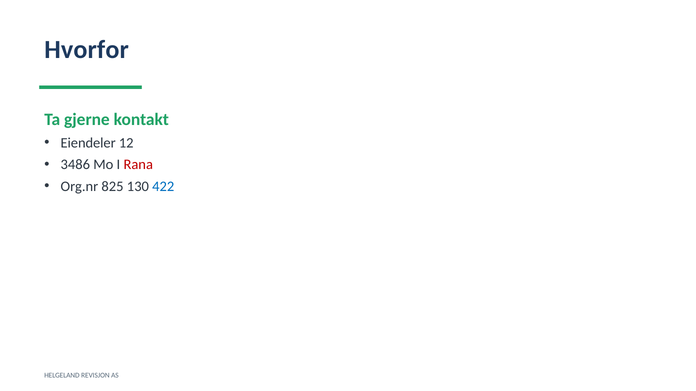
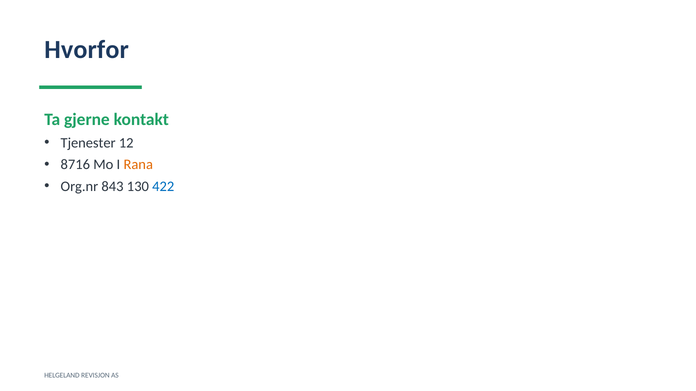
Eiendeler: Eiendeler -> Tjenester (88, 143)
3486: 3486 -> 8716 (75, 165)
Rana colour: red -> orange (138, 165)
825: 825 -> 843 (113, 187)
